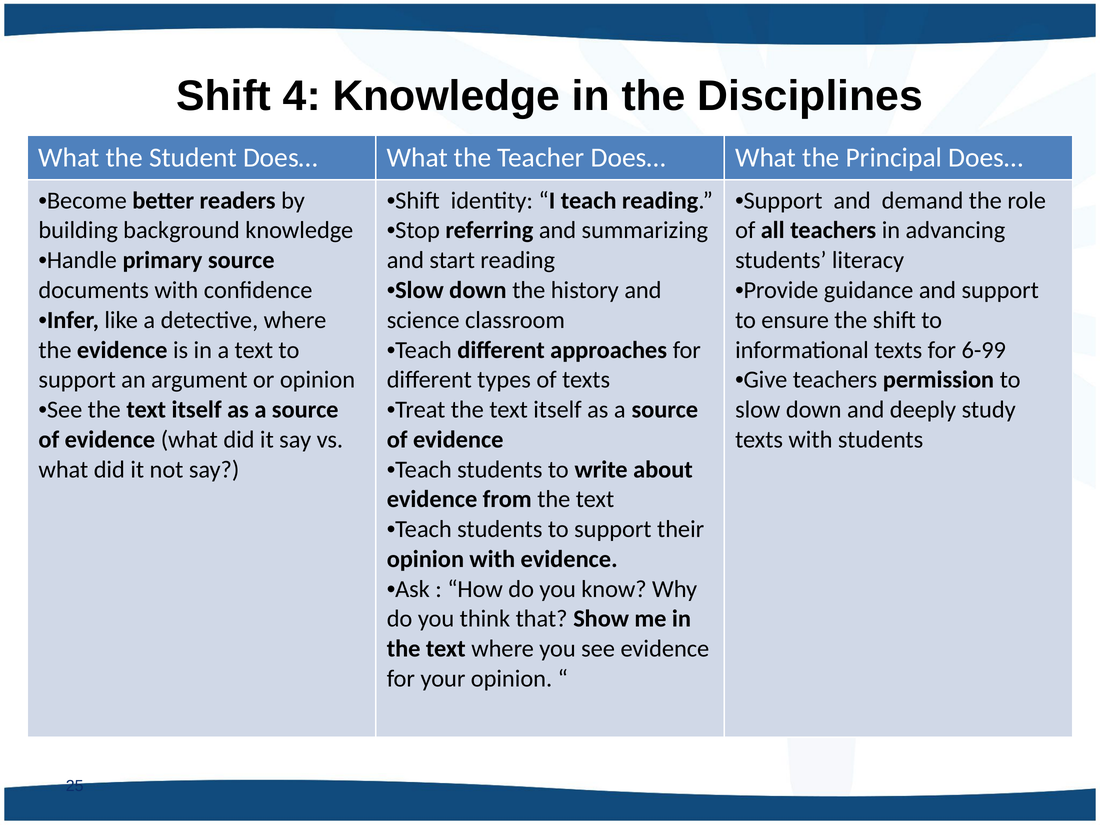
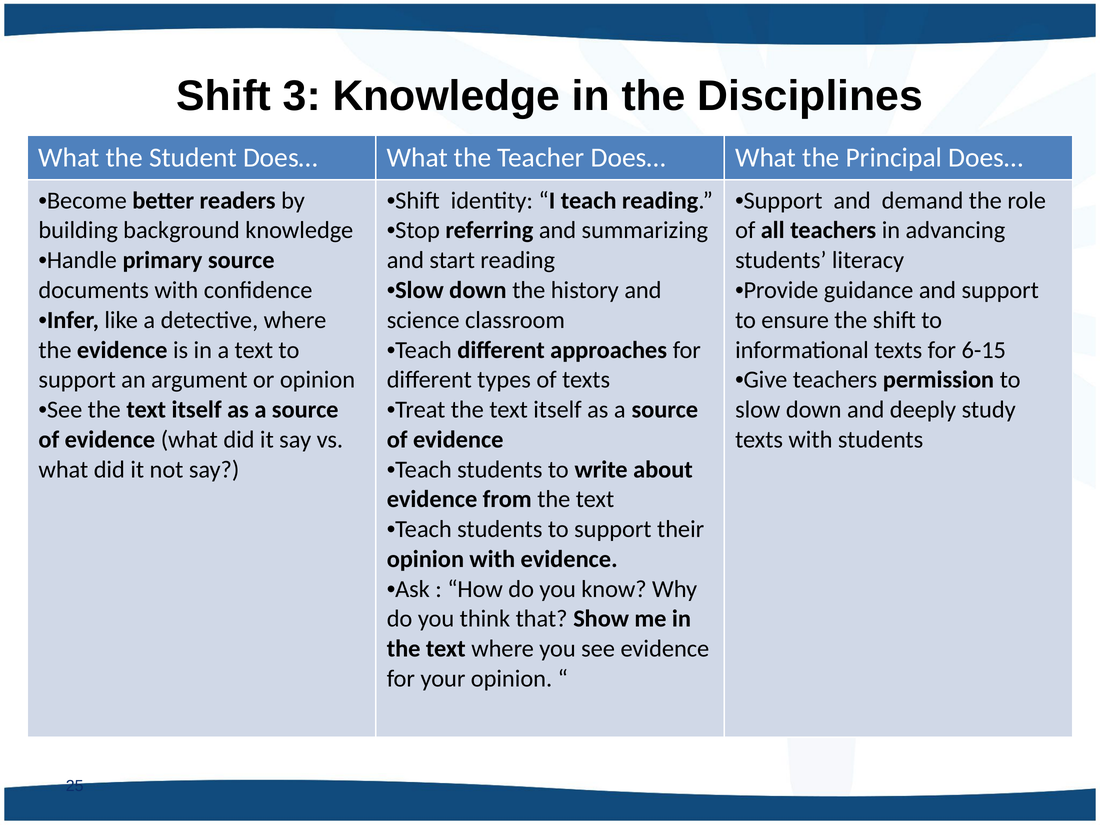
4: 4 -> 3 (302, 96)
6-99: 6-99 -> 6-15 (984, 350)
